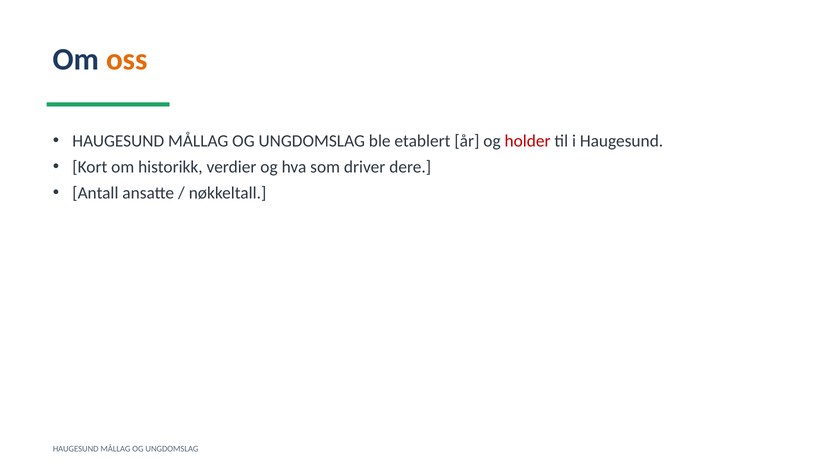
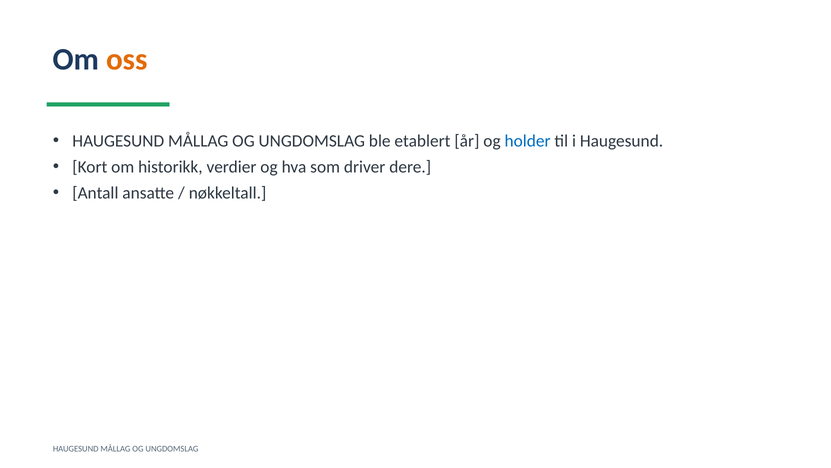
holder colour: red -> blue (528, 141)
